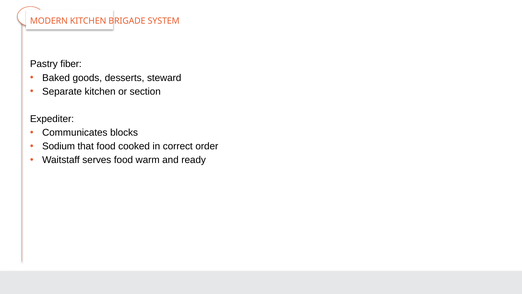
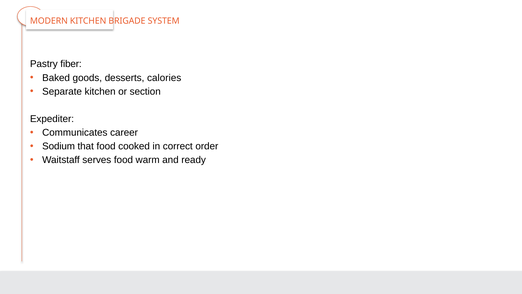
steward: steward -> calories (164, 78)
blocks: blocks -> career (124, 132)
